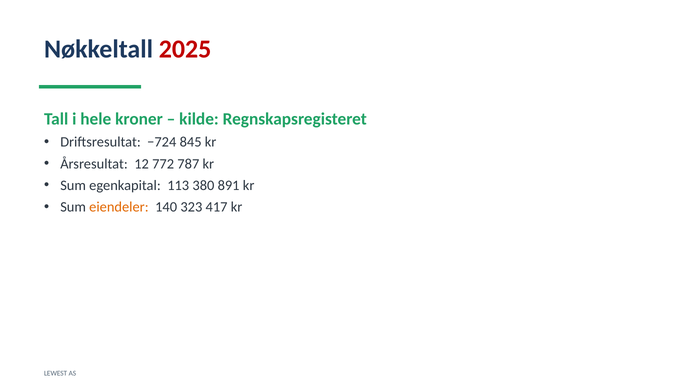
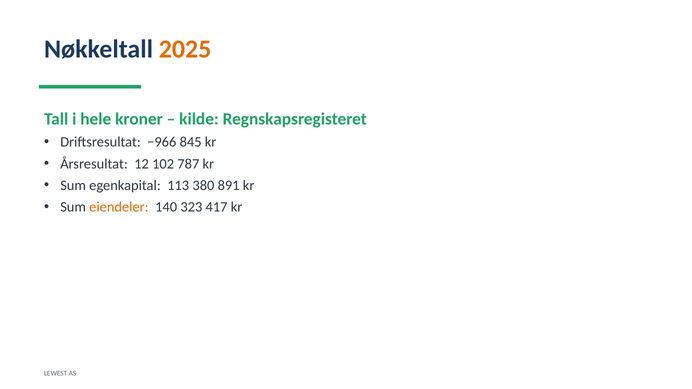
2025 colour: red -> orange (185, 49)
−724: −724 -> −966 (162, 142)
772: 772 -> 102 (163, 164)
